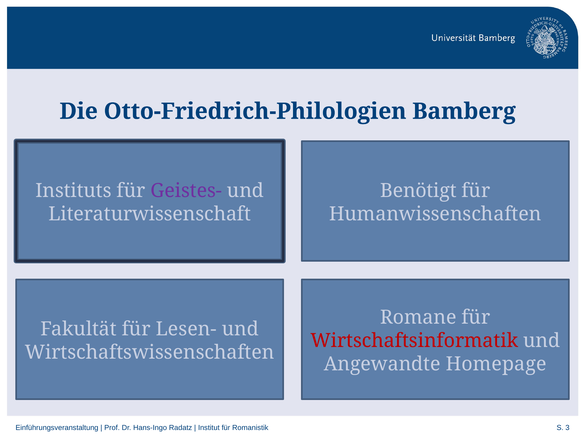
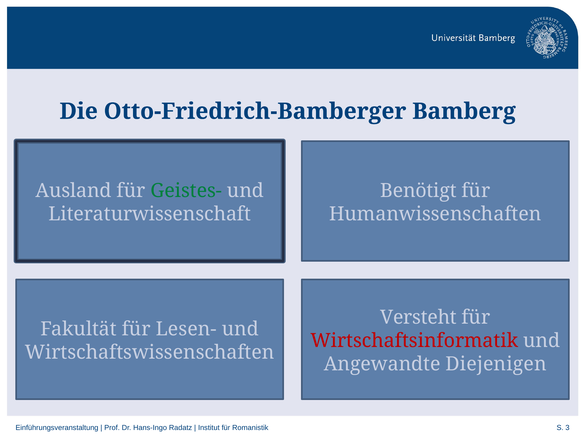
Otto-Friedrich-Philologien: Otto-Friedrich-Philologien -> Otto-Friedrich-Bamberger (255, 111)
Instituts: Instituts -> Ausland (73, 191)
Geistes- colour: purple -> green (186, 191)
Romane: Romane -> Versteht (418, 317)
Homepage: Homepage -> Diejenigen (496, 364)
